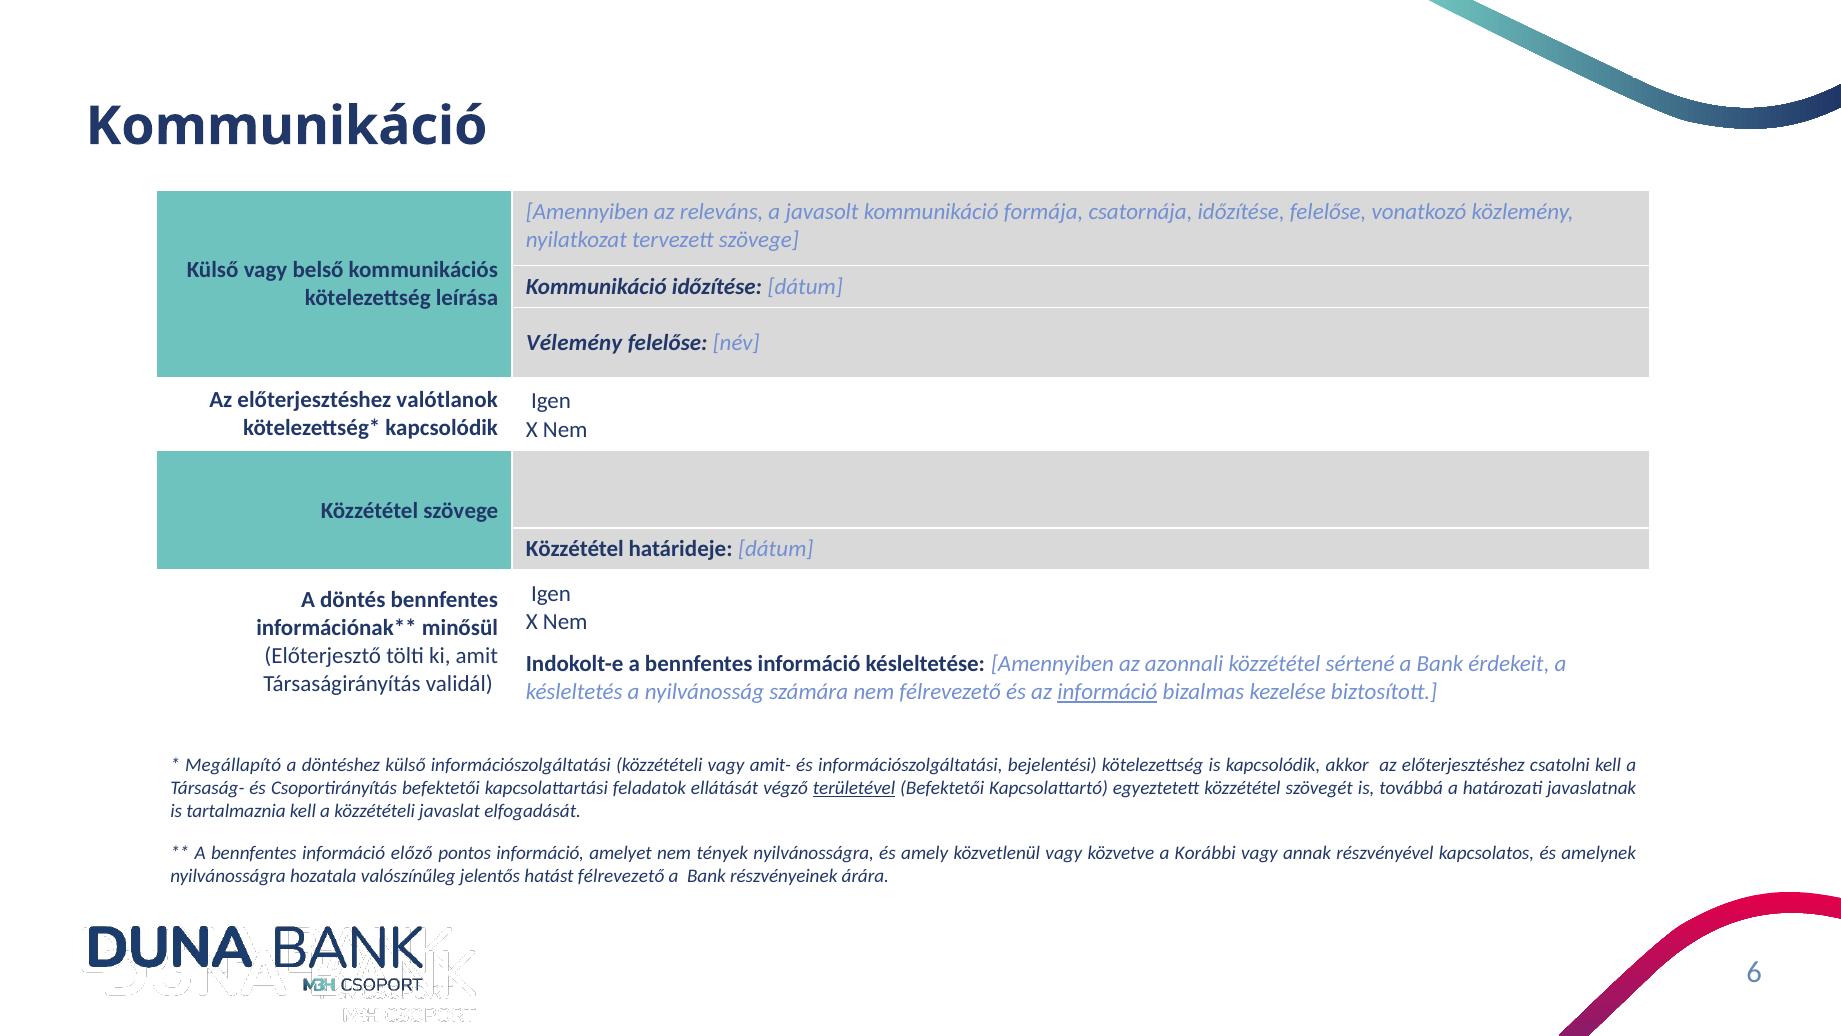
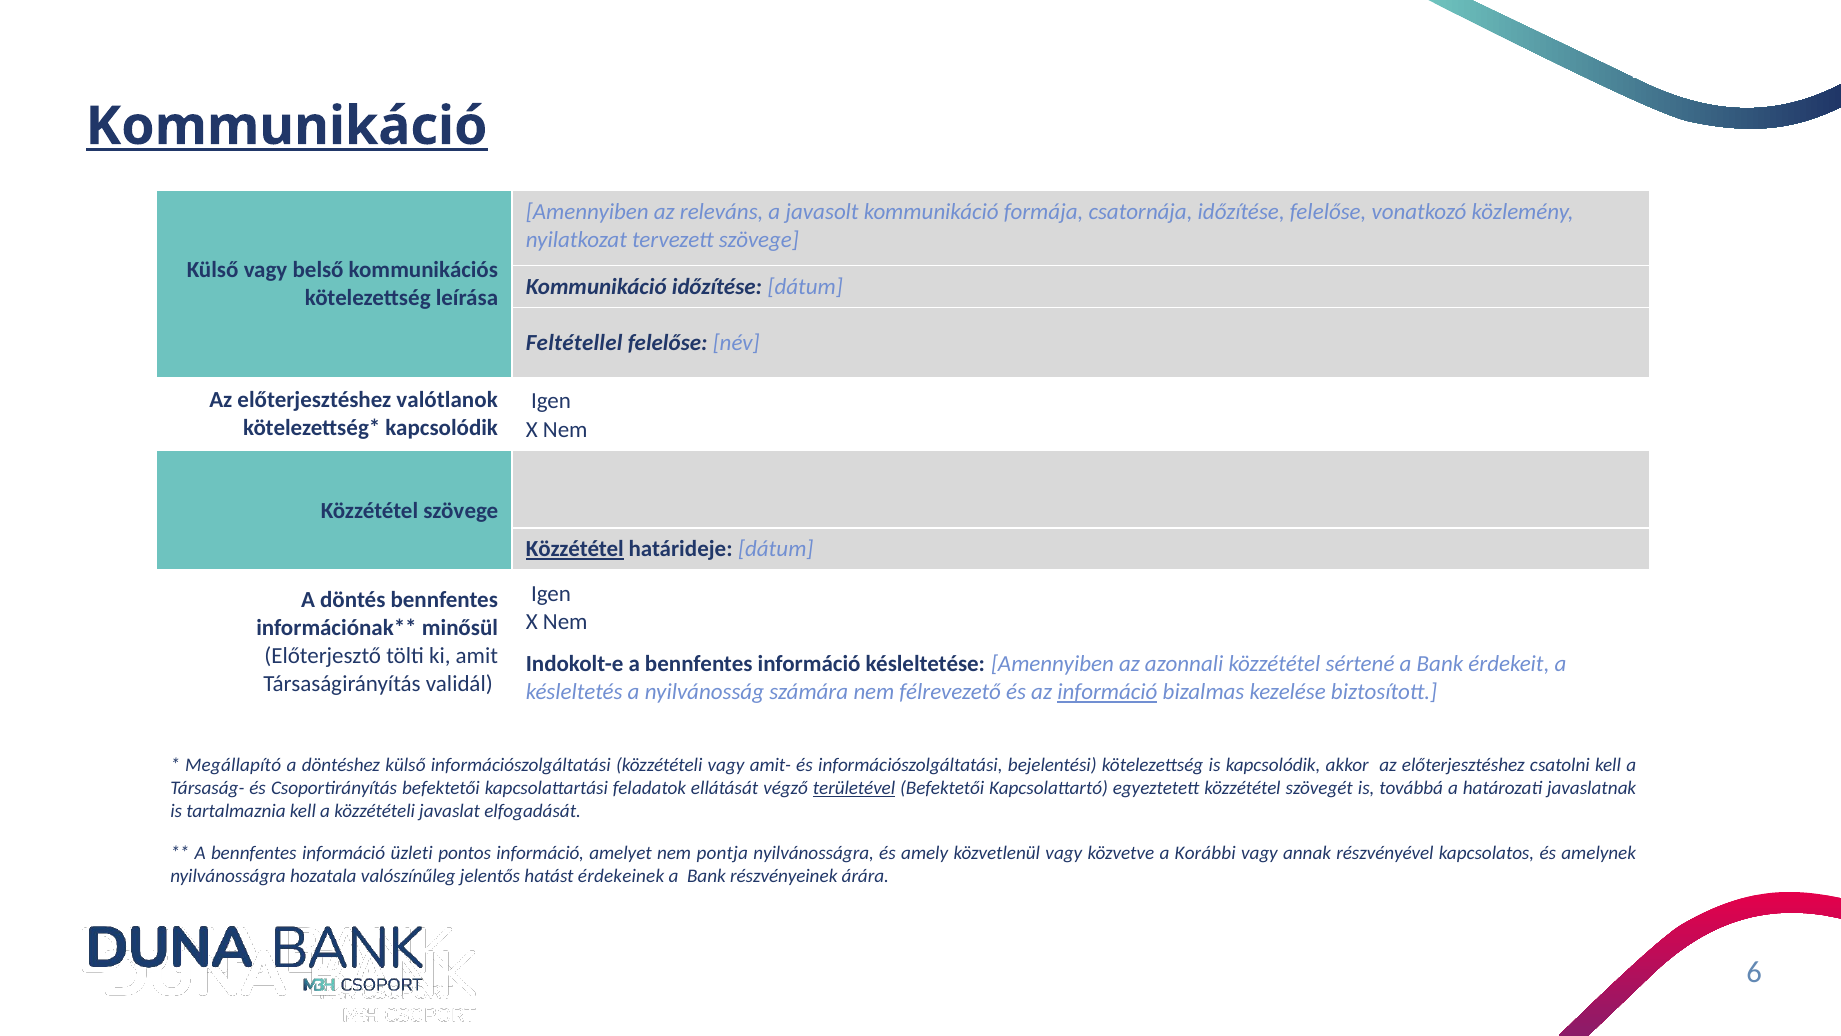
Kommunikáció underline: none -> present (287, 126)
Vélemény: Vélemény -> Feltétellel (574, 342)
Közzététel underline: none -> present (575, 549)
előző: előző -> üzleti (412, 853)
tények: tények -> pontja (722, 853)
hatást félrevezető: félrevezető -> érdekeinek (621, 876)
